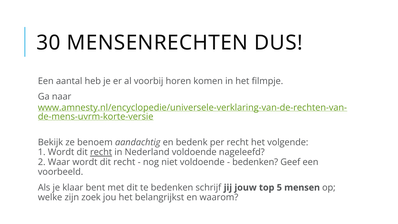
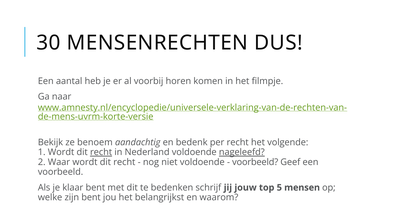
nageleefd underline: none -> present (242, 152)
bedenken: bedenken -> voorbeeld (255, 162)
zijn zoek: zoek -> bent (91, 197)
